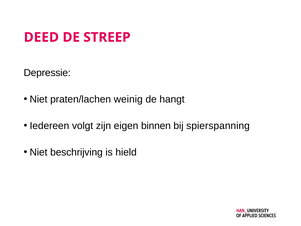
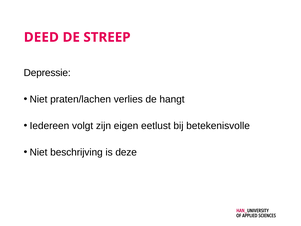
weinig: weinig -> verlies (128, 99)
binnen: binnen -> eetlust (156, 126)
spierspanning: spierspanning -> betekenisvolle (218, 126)
hield: hield -> deze (126, 152)
